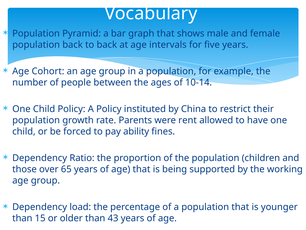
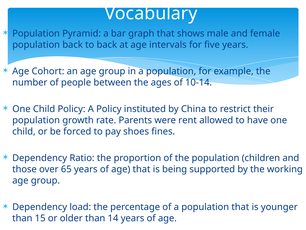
ability: ability -> shoes (136, 131)
43: 43 -> 14 (113, 218)
